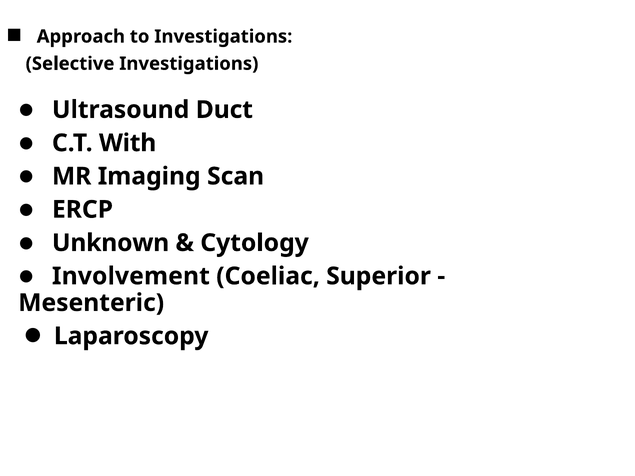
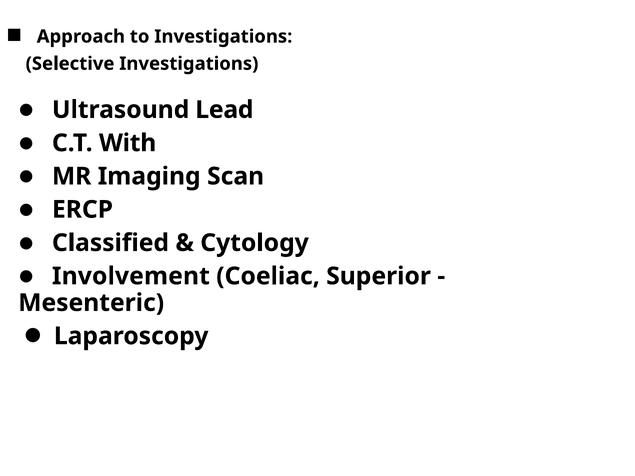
Duct: Duct -> Lead (224, 110)
Unknown: Unknown -> Classified (110, 243)
